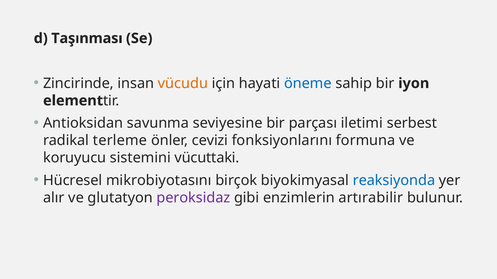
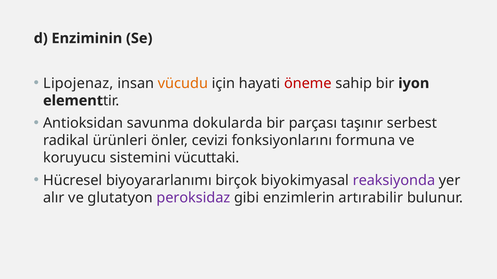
Taşınması: Taşınması -> Enziminin (87, 38)
Zincirinde: Zincirinde -> Lipojenaz (78, 83)
öneme colour: blue -> red (308, 83)
seviyesine: seviyesine -> dokularda (228, 123)
iletimi: iletimi -> taşınır (362, 123)
terleme: terleme -> ürünleri (120, 141)
mikrobiyotasını: mikrobiyotasını -> biyoyararlanımı (159, 181)
reaksiyonda colour: blue -> purple (394, 181)
